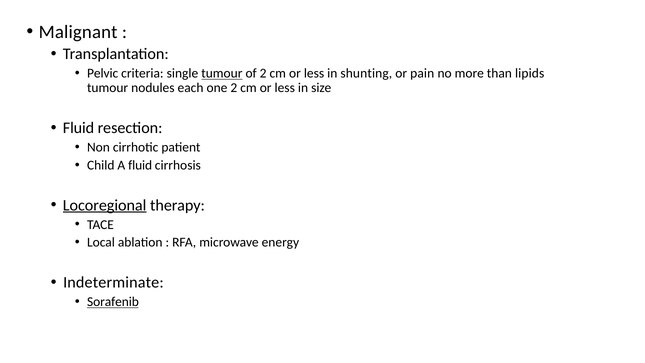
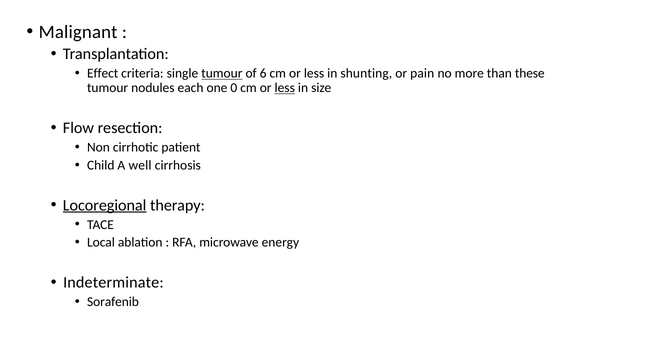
Pelvic: Pelvic -> Effect (103, 73)
of 2: 2 -> 6 (263, 73)
lipids: lipids -> these (530, 73)
one 2: 2 -> 0 (234, 88)
less underline: none -> present (285, 88)
Fluid: Fluid -> Flow (78, 128)
A fluid: fluid -> well (140, 165)
Sorafenib underline: present -> none (113, 302)
